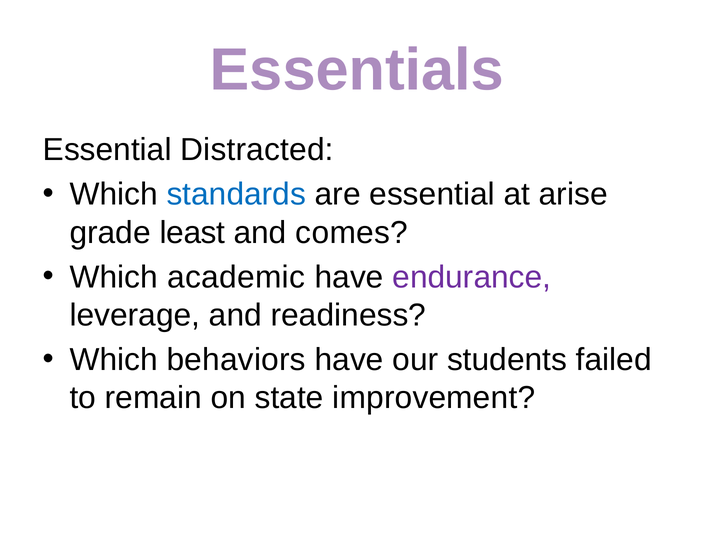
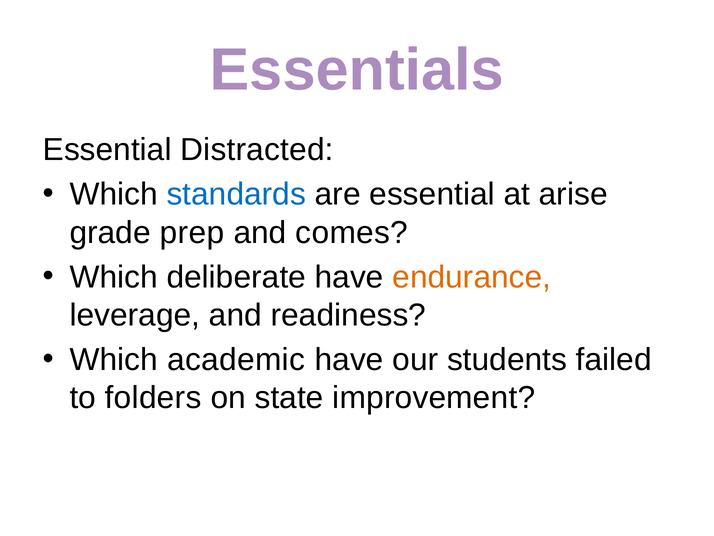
least: least -> prep (192, 232)
academic: academic -> deliberate (236, 277)
endurance colour: purple -> orange (472, 277)
behaviors: behaviors -> academic (236, 359)
remain: remain -> folders (153, 398)
